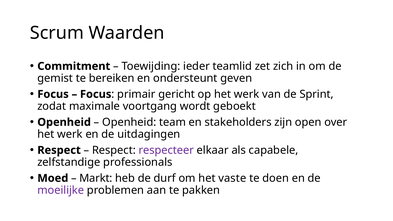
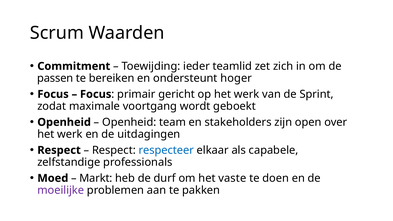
gemist: gemist -> passen (55, 78)
geven: geven -> hoger (236, 78)
respecteer colour: purple -> blue (166, 150)
